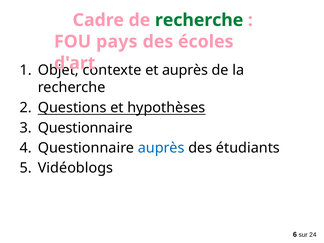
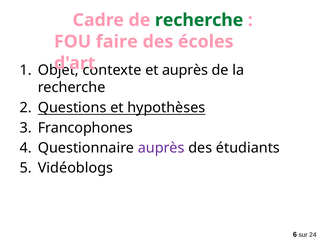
pays: pays -> faire (117, 42)
Questionnaire: Questionnaire -> Francophones (85, 128)
auprès colour: blue -> purple (161, 148)
